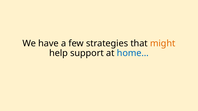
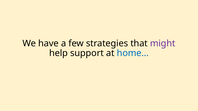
might colour: orange -> purple (163, 44)
